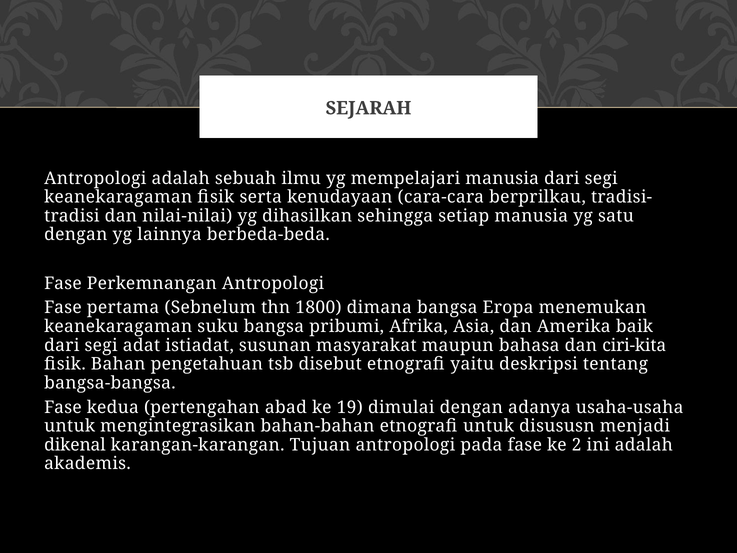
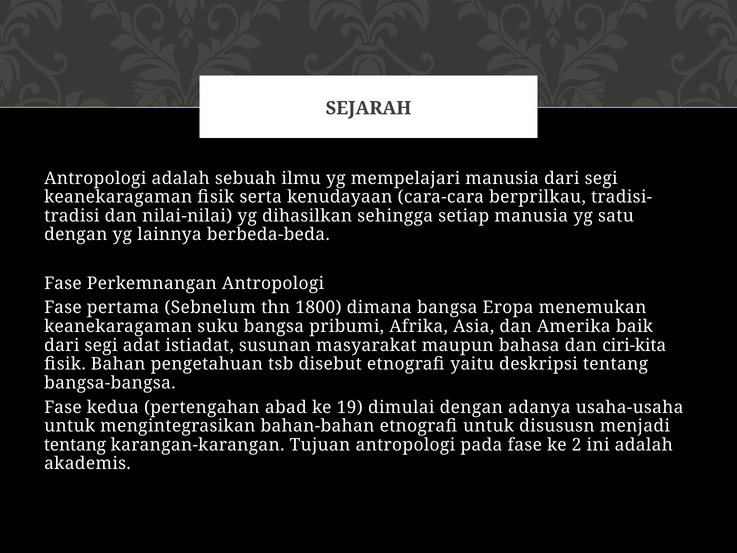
dikenal: dikenal -> tentang (75, 445)
